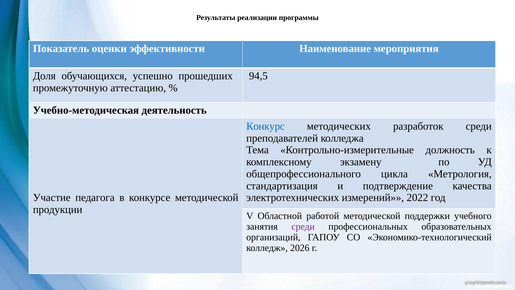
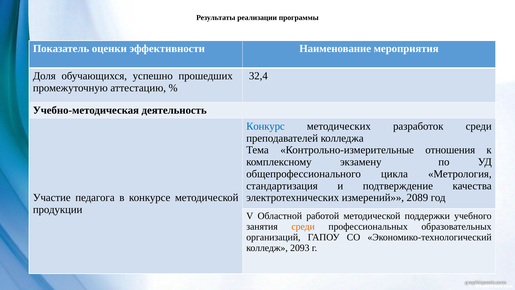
94,5: 94,5 -> 32,4 (258, 76)
должность: должность -> отношения (450, 150)
2022: 2022 -> 2089 (417, 198)
среди colour: purple -> orange (303, 226)
2026: 2026 -> 2093 (300, 248)
